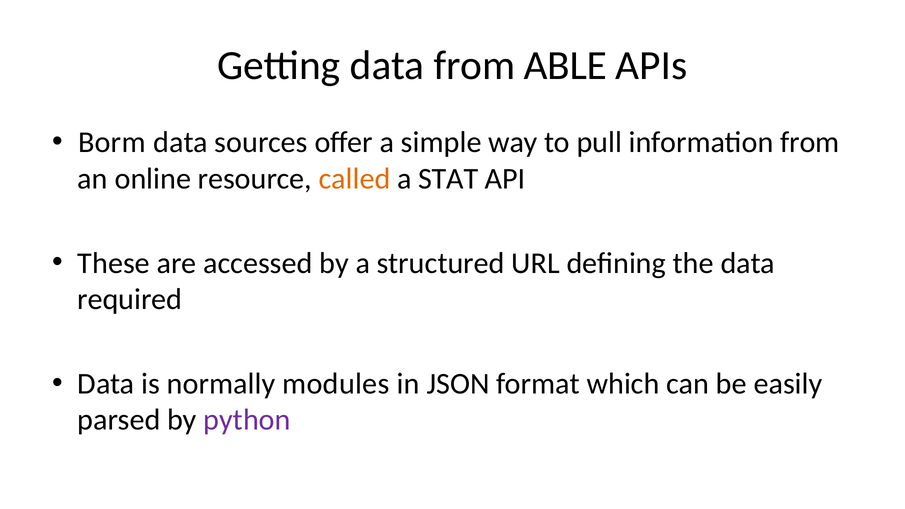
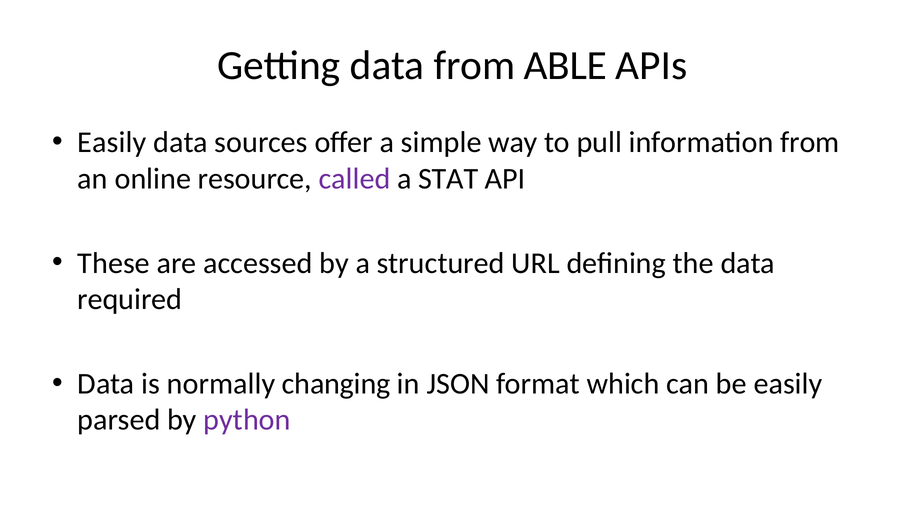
Borm: Borm -> Easily (112, 142)
called colour: orange -> purple (355, 179)
modules: modules -> changing (336, 384)
